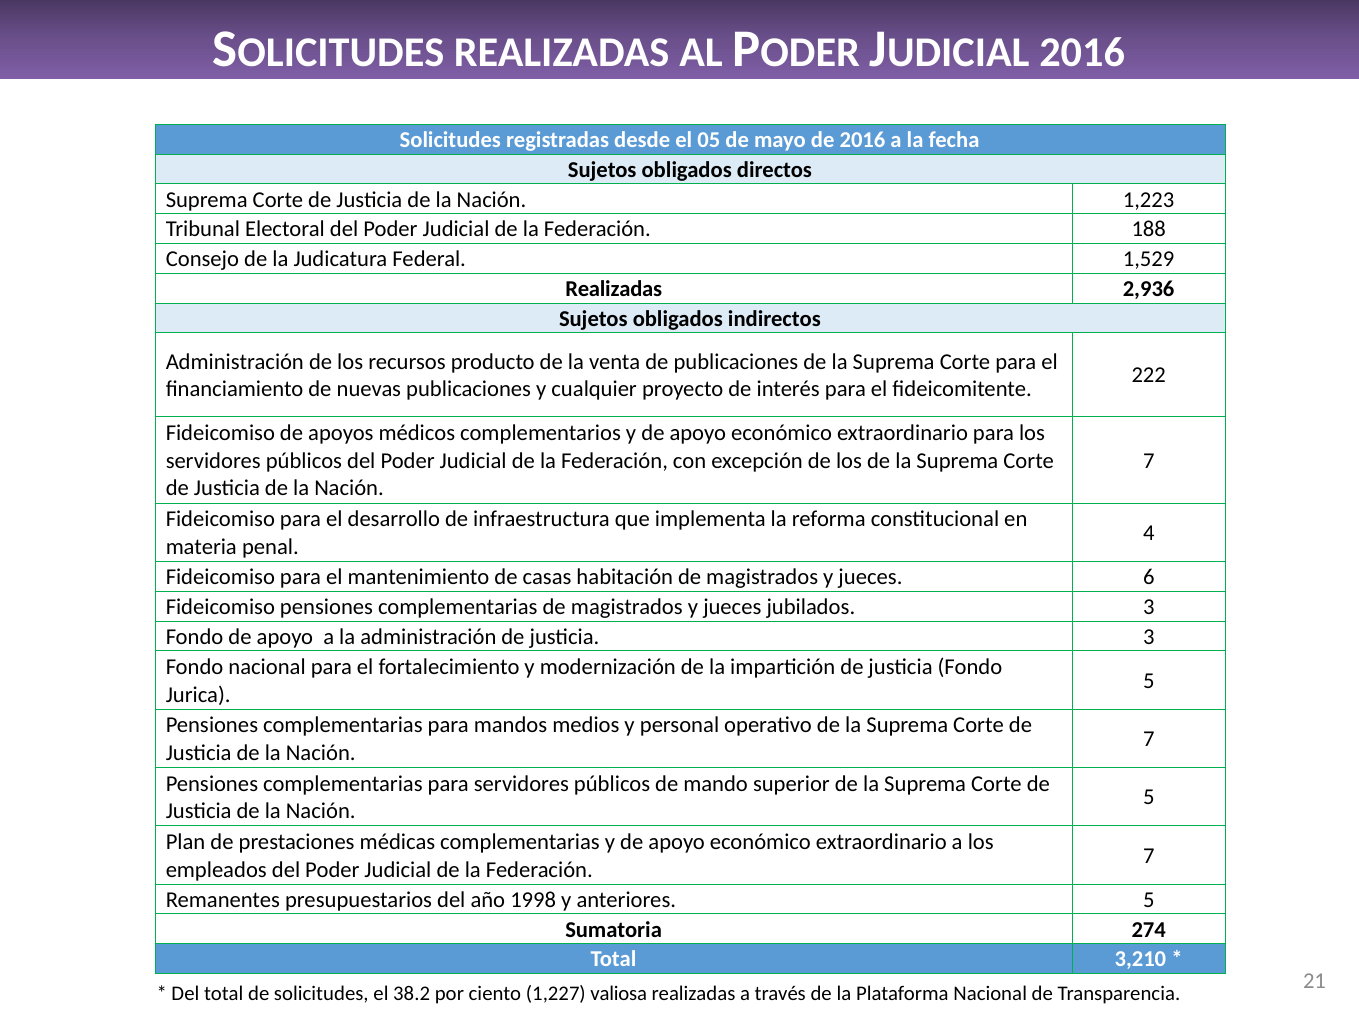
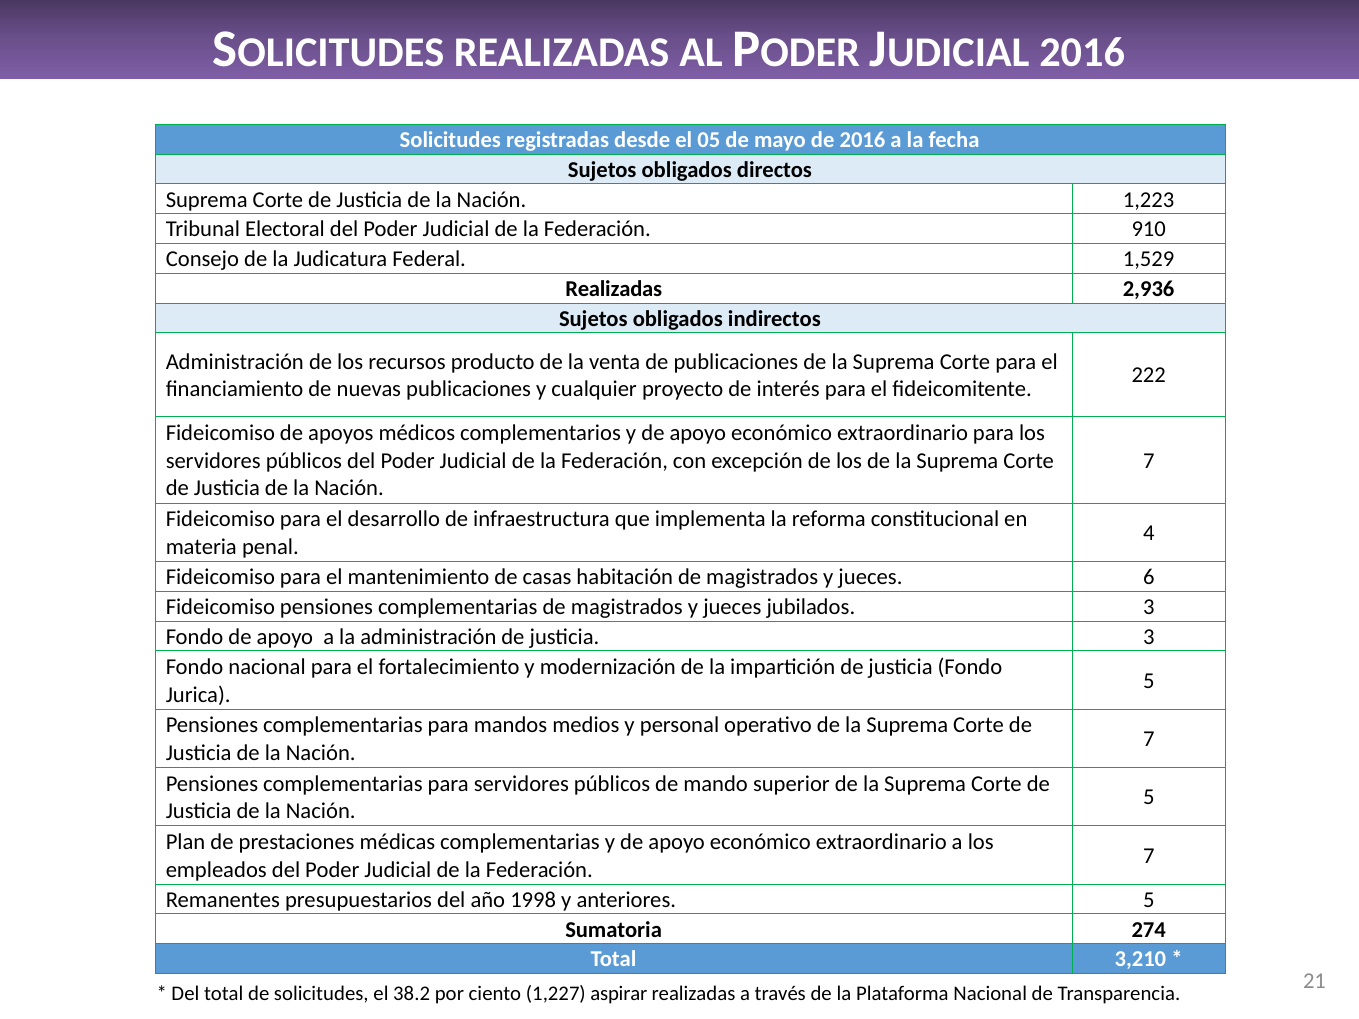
188: 188 -> 910 (1149, 229)
valiosa: valiosa -> aspirar (619, 994)
